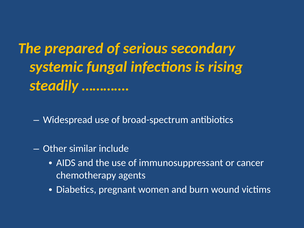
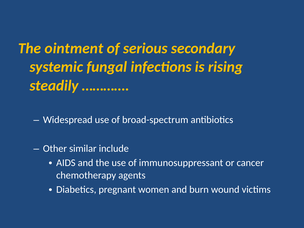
prepared: prepared -> ointment (74, 48)
